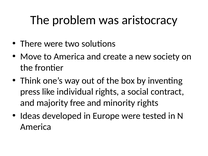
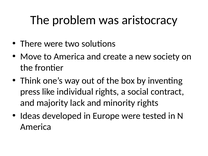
free: free -> lack (78, 103)
